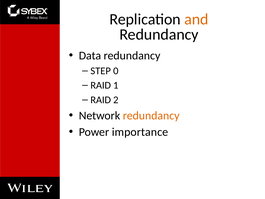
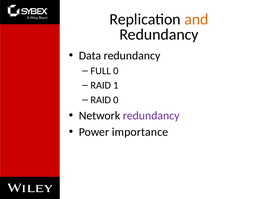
STEP: STEP -> FULL (101, 71)
RAID 2: 2 -> 0 (116, 100)
redundancy colour: orange -> purple (151, 115)
